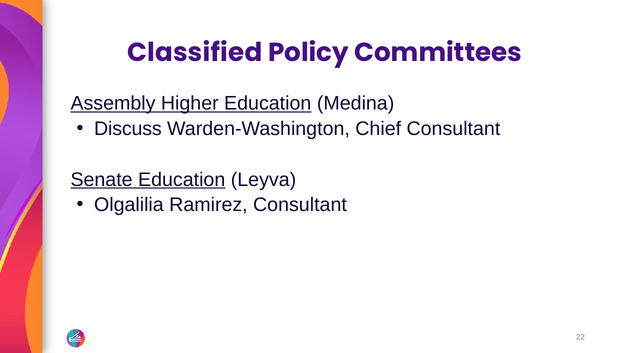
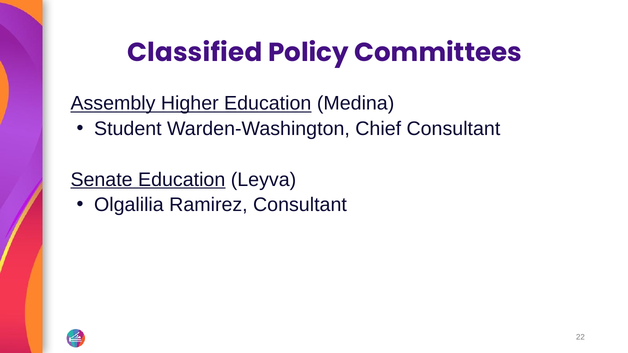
Discuss: Discuss -> Student (128, 129)
